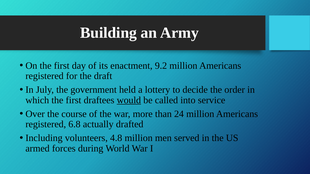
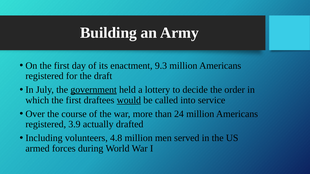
9.2: 9.2 -> 9.3 (161, 66)
government underline: none -> present (94, 90)
6.8: 6.8 -> 3.9 (74, 125)
